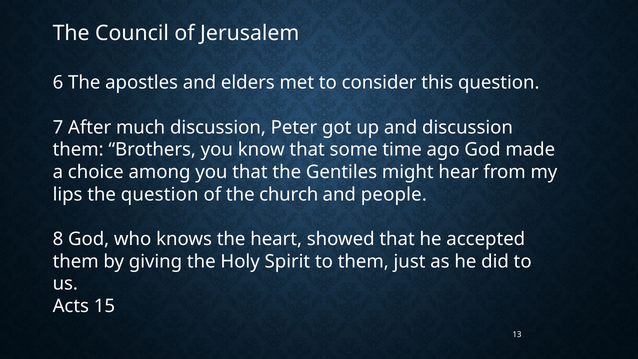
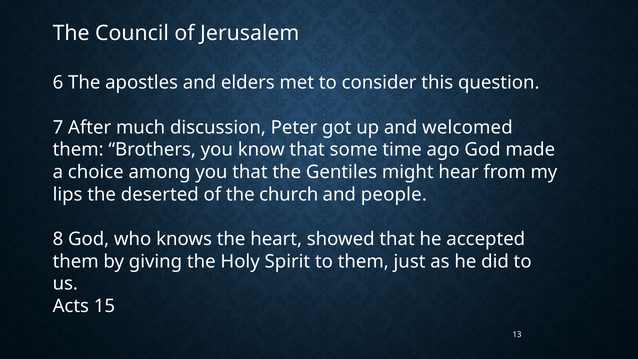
and discussion: discussion -> welcomed (467, 127)
the question: question -> deserted (160, 194)
